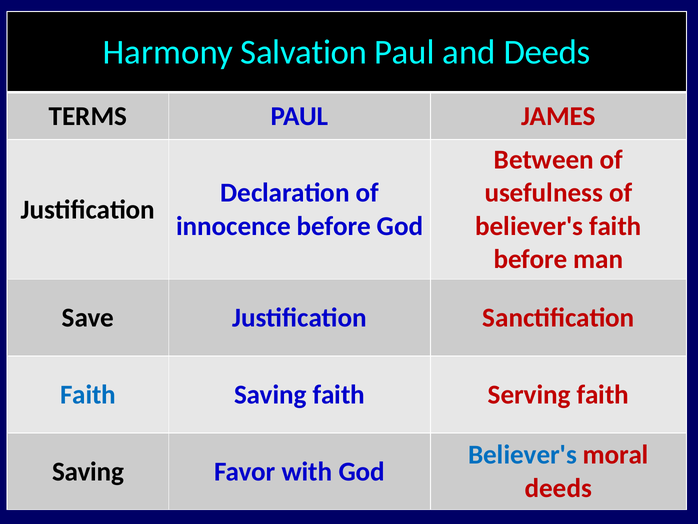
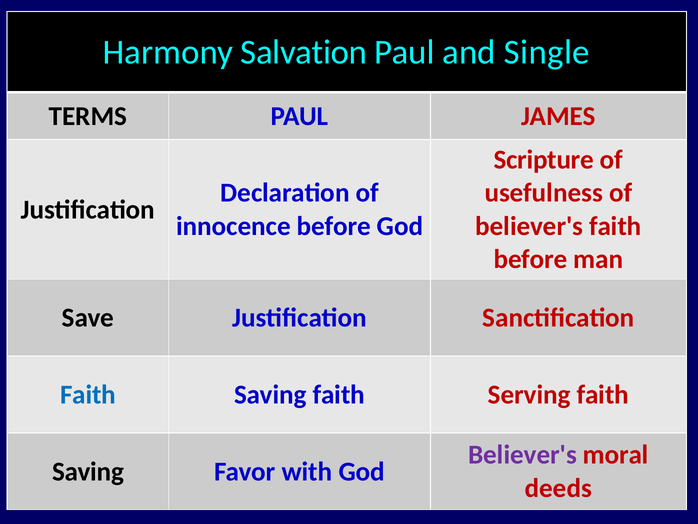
and Deeds: Deeds -> Single (547, 52)
Between: Between -> Scripture (544, 160)
Believer's colour: blue -> purple (523, 455)
